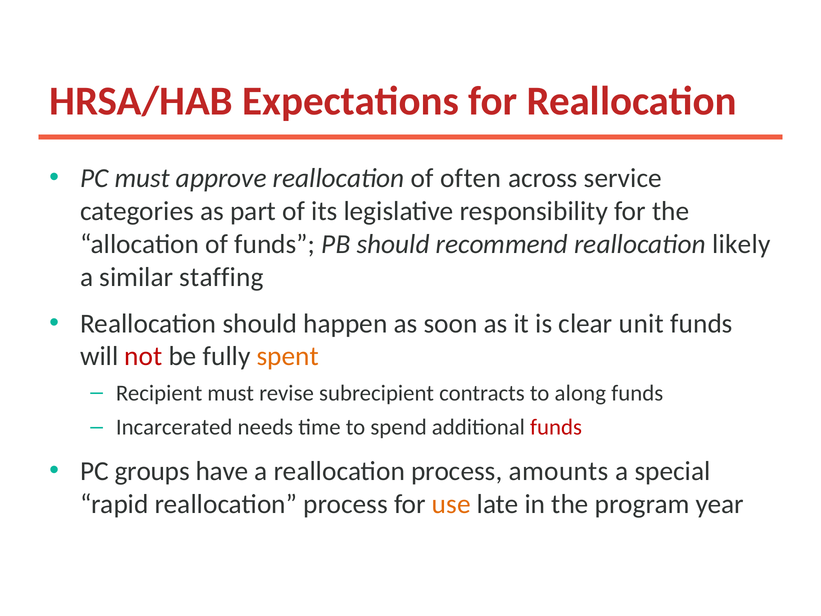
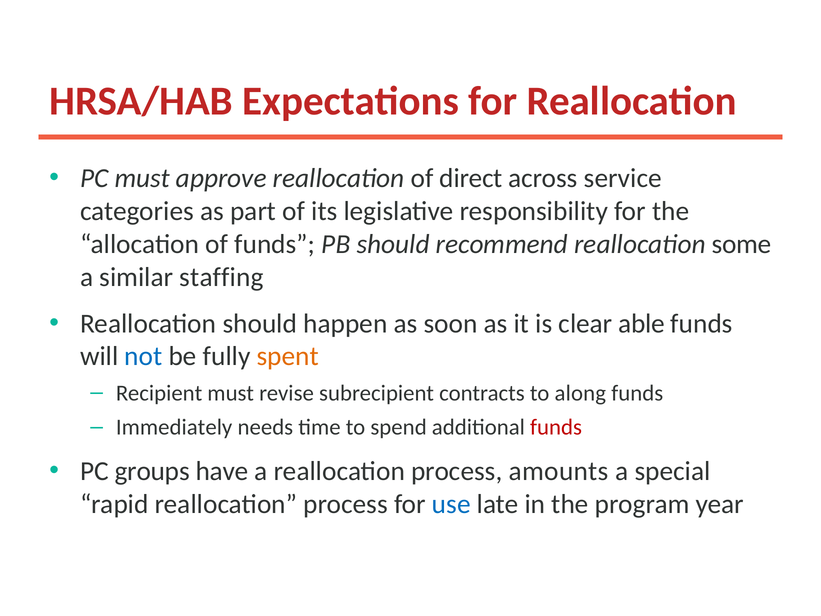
often: often -> direct (471, 178)
likely: likely -> some (742, 244)
unit: unit -> able (642, 323)
not colour: red -> blue (143, 356)
Incarcerated: Incarcerated -> Immediately (174, 427)
use colour: orange -> blue (451, 504)
